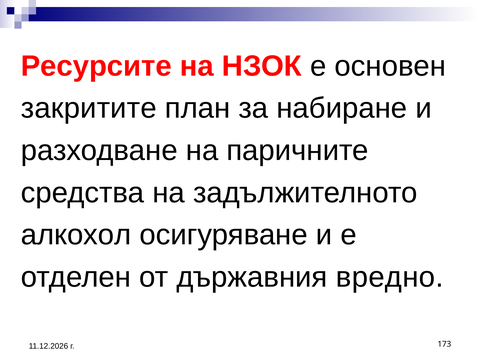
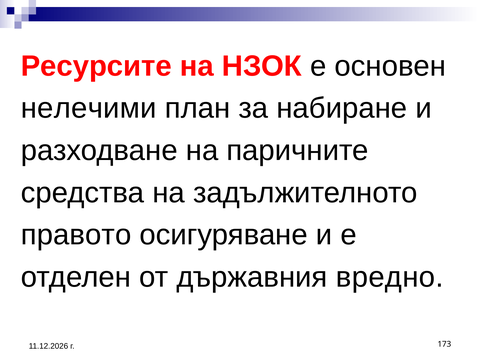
закритите: закритите -> нелечими (89, 108)
алкохол: алкохол -> правото (76, 235)
